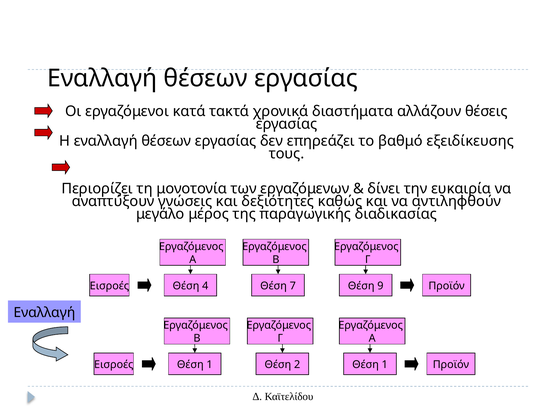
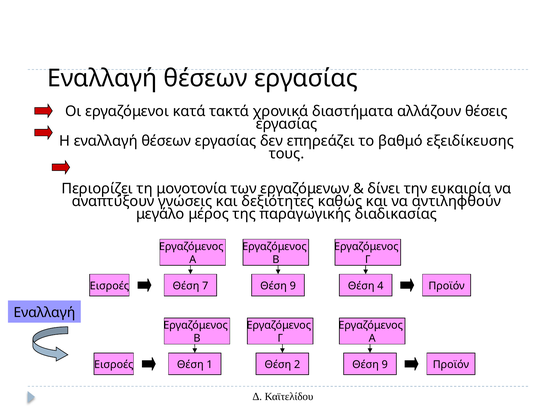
4: 4 -> 7 (205, 286)
Εισροές Θέση 7: 7 -> 9 (293, 286)
9: 9 -> 4 (380, 286)
2 Θέση 1: 1 -> 9 (385, 365)
